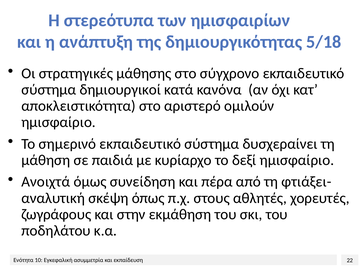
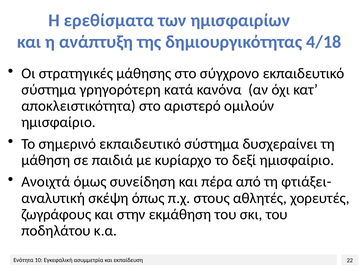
στερεότυπα: στερεότυπα -> ερεθίσματα (109, 20)
5/18: 5/18 -> 4/18 (324, 42)
δημιουργικοί: δημιουργικοί -> γρηγορότερη (120, 90)
